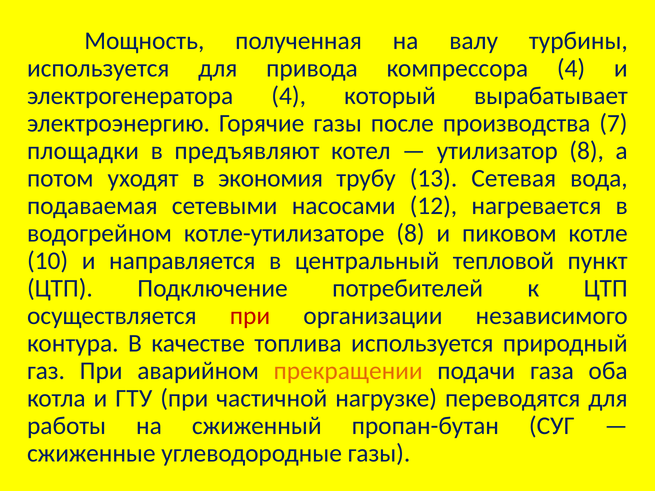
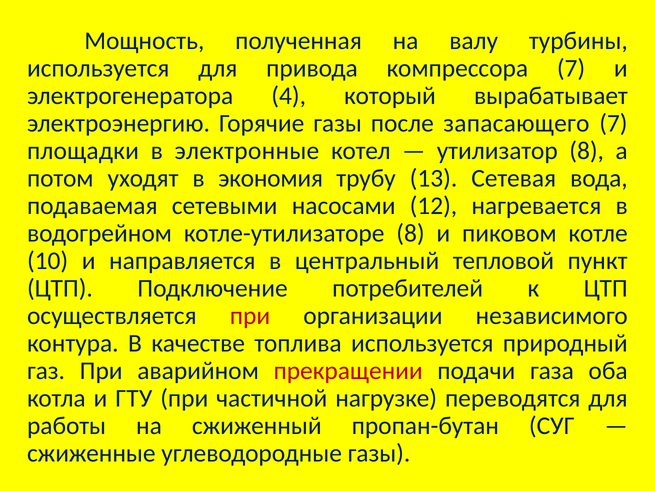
компрессора 4: 4 -> 7 (571, 68)
производства: производства -> запасающего (516, 123)
предъявляют: предъявляют -> электронные (247, 151)
прекращении colour: orange -> red (348, 371)
